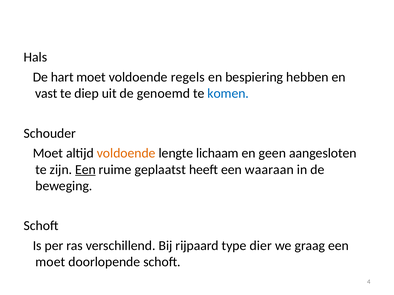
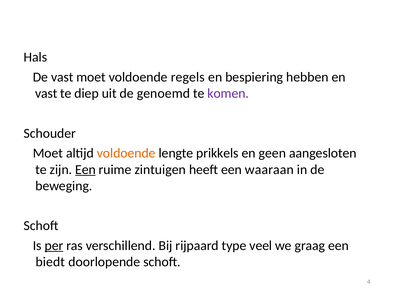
De hart: hart -> vast (62, 77)
komen colour: blue -> purple (228, 94)
lichaam: lichaam -> prikkels (217, 153)
geplaatst: geplaatst -> zintuigen (160, 170)
per underline: none -> present (54, 246)
dier: dier -> veel (261, 246)
moet: moet -> biedt (50, 262)
